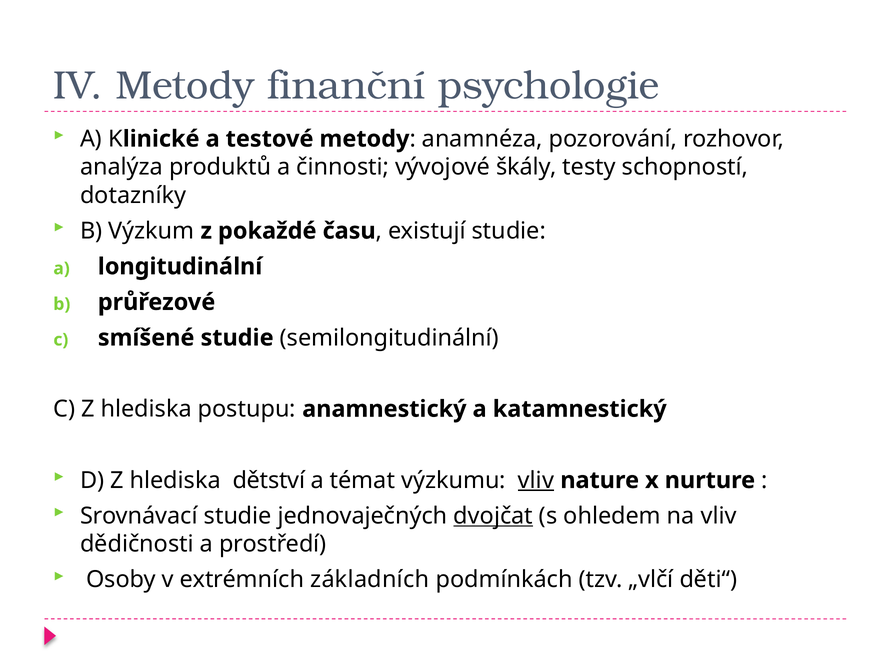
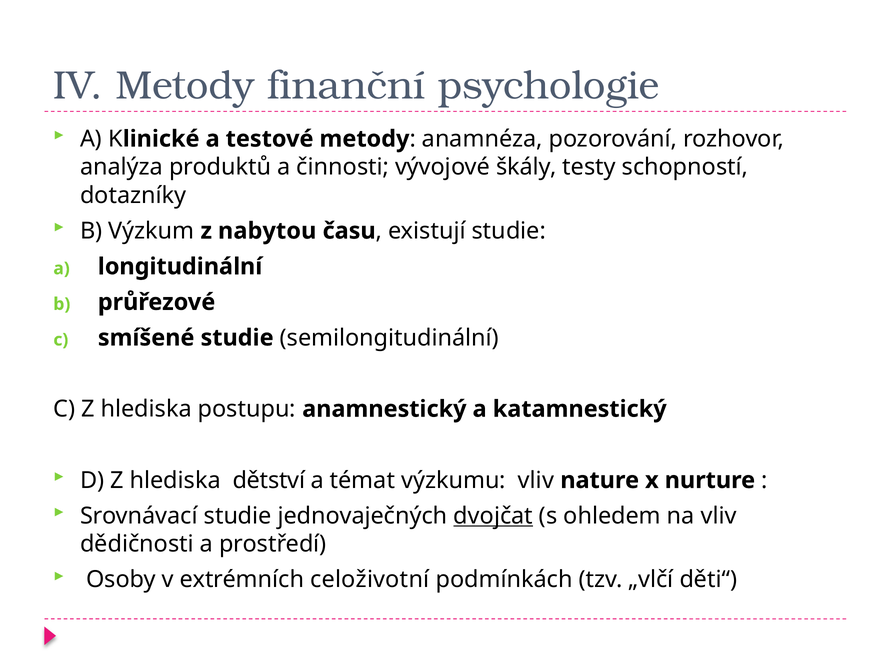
pokaždé: pokaždé -> nabytou (267, 231)
vliv underline: present -> none (536, 480)
základních: základních -> celoživotní (370, 580)
